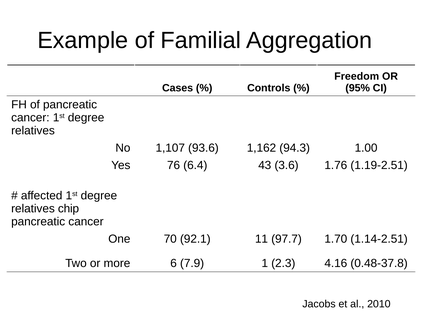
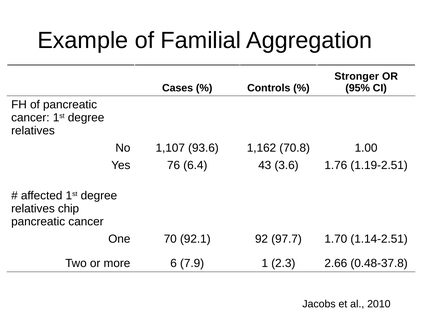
Freedom: Freedom -> Stronger (357, 76)
94.3: 94.3 -> 70.8 (295, 148)
11: 11 -> 92 (261, 239)
4.16: 4.16 -> 2.66 (336, 263)
